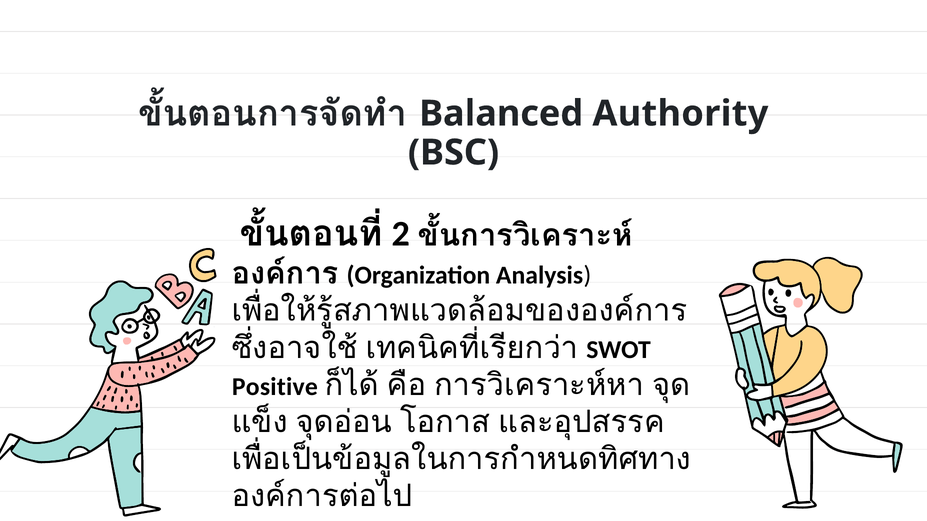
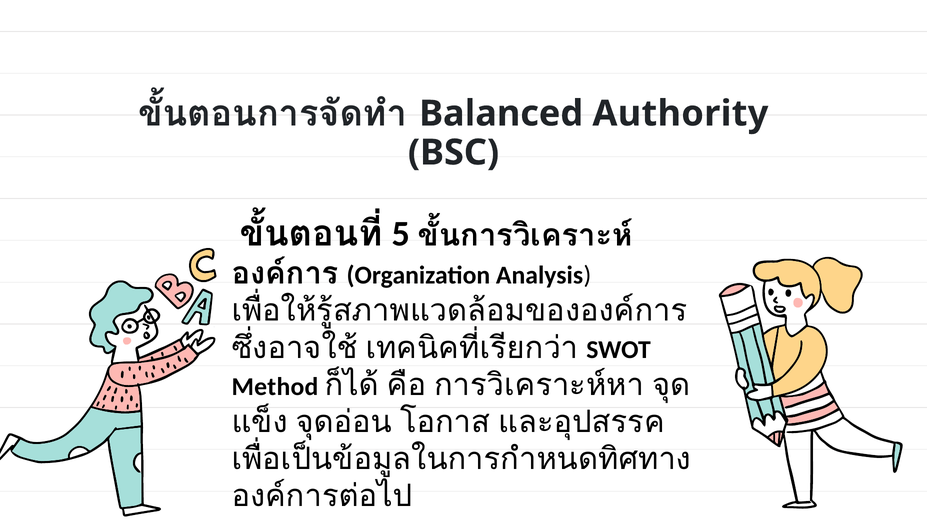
2: 2 -> 5 (401, 234)
Positive: Positive -> Method (275, 387)
